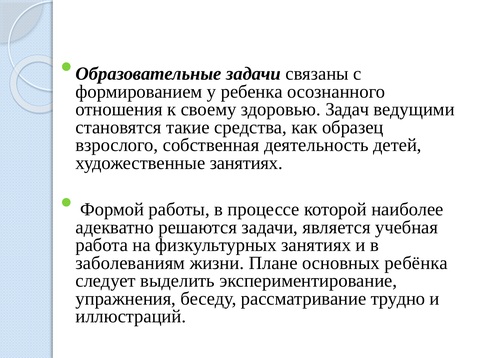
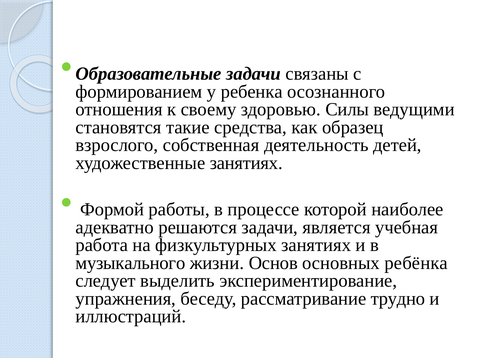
Задач: Задач -> Силы (347, 109)
заболеваниям: заболеваниям -> музыкального (130, 263)
Плане: Плане -> Основ (273, 263)
